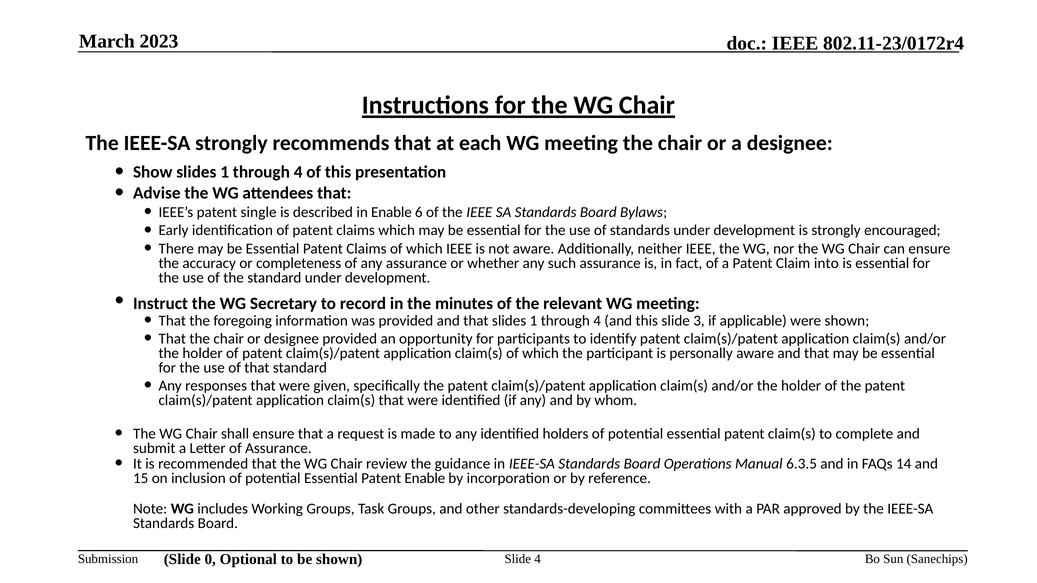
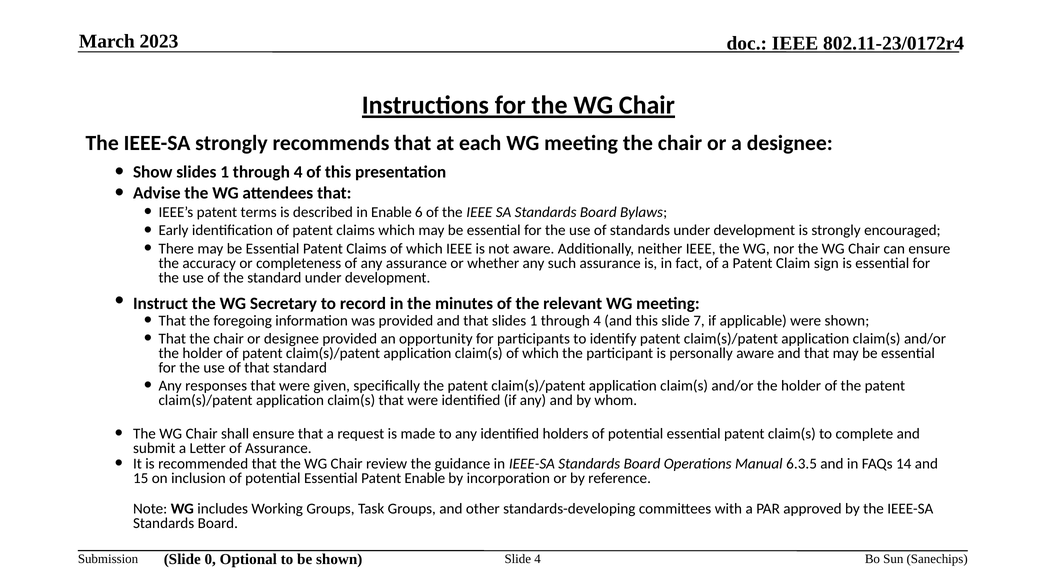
single: single -> terms (259, 212)
into: into -> sign (826, 263)
3: 3 -> 7 (699, 321)
